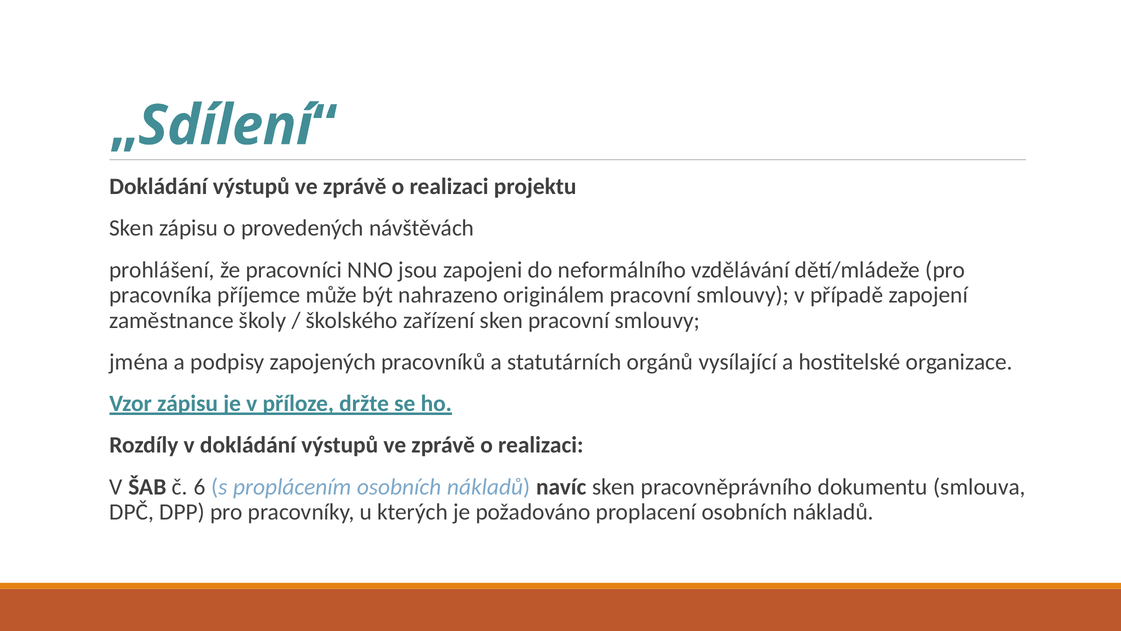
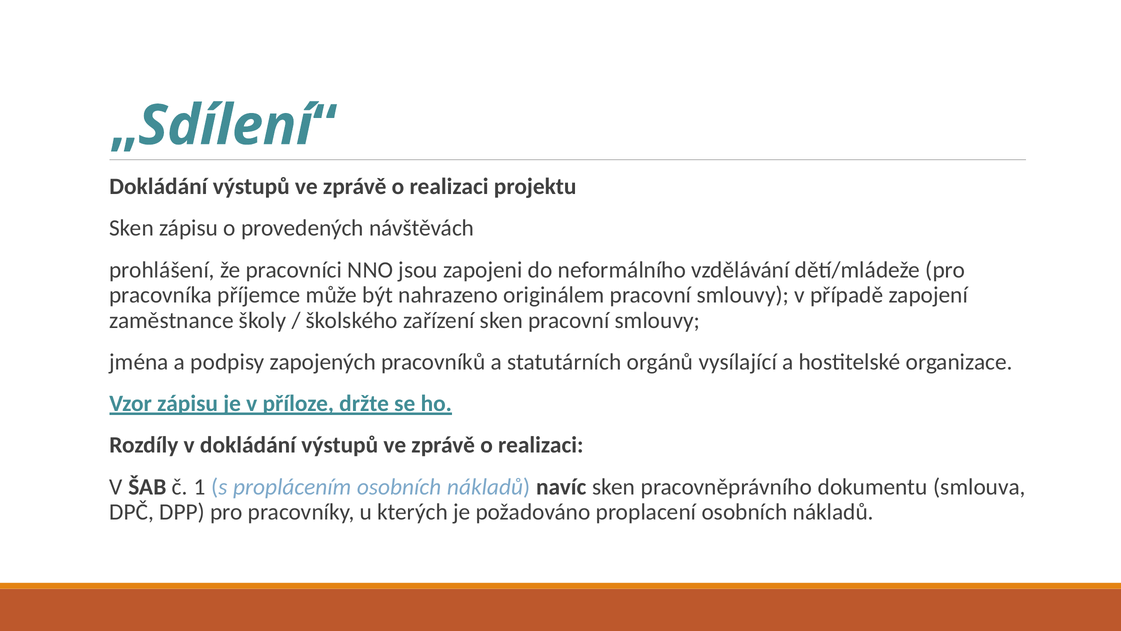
6: 6 -> 1 (200, 487)
